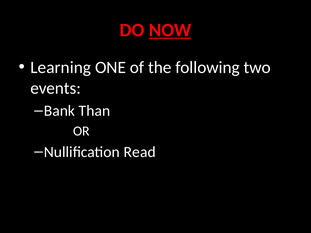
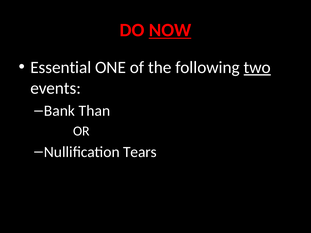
Learning: Learning -> Essential (61, 68)
two underline: none -> present (257, 68)
Read: Read -> Tears (140, 152)
